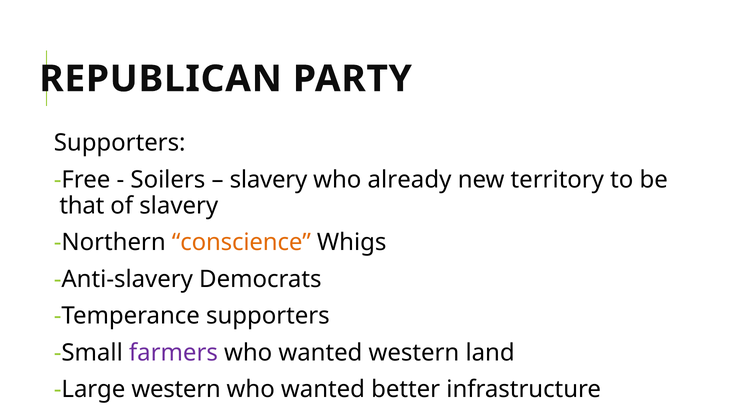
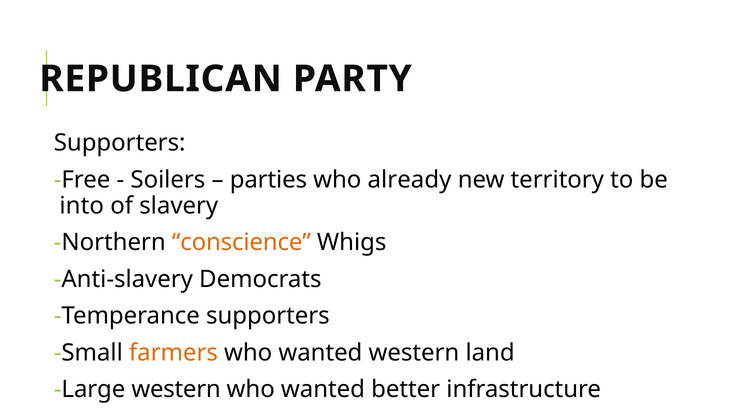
slavery: slavery -> parties (268, 180)
that: that -> into (82, 206)
farmers colour: purple -> orange (173, 353)
